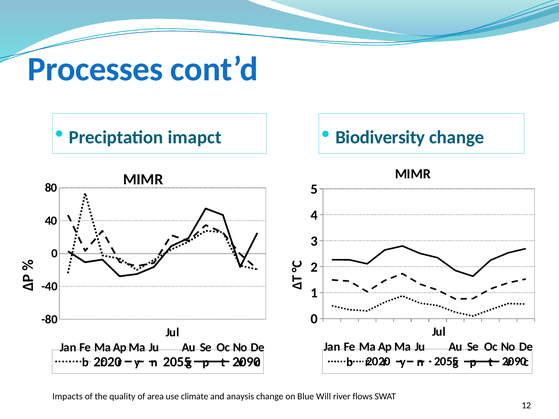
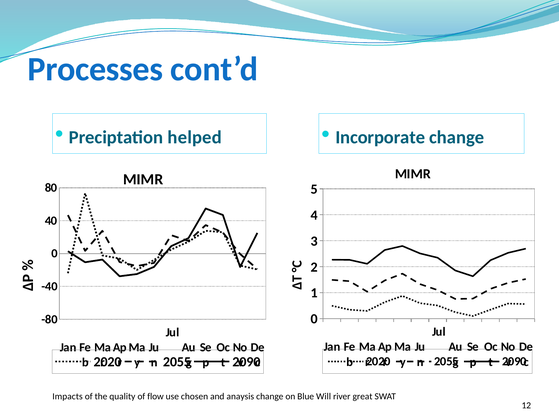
imapct: imapct -> helped (195, 137)
Biodiversity: Biodiversity -> Incorporate (380, 137)
area: area -> flow (156, 397)
climate: climate -> chosen (195, 397)
flows: flows -> great (363, 397)
